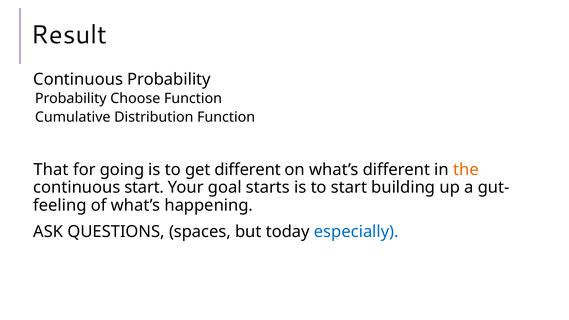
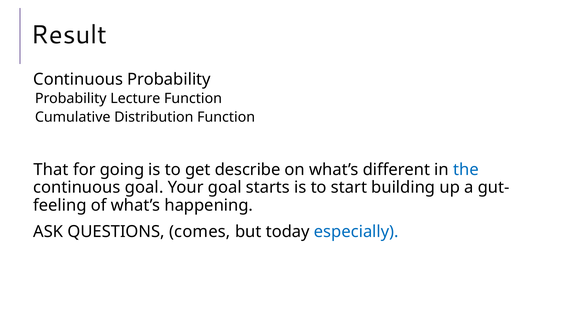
Choose: Choose -> Lecture (135, 98)
get different: different -> describe (248, 170)
the colour: orange -> blue (466, 170)
continuous start: start -> goal (144, 188)
spaces: spaces -> comes (200, 232)
